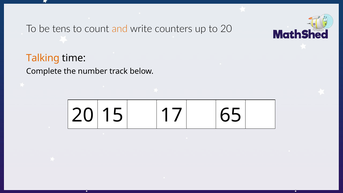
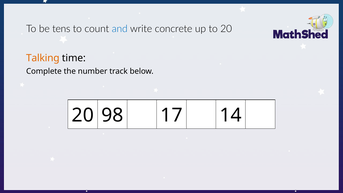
and colour: orange -> blue (120, 29)
counters: counters -> concrete (174, 29)
15: 15 -> 98 (112, 115)
65: 65 -> 14 (231, 115)
